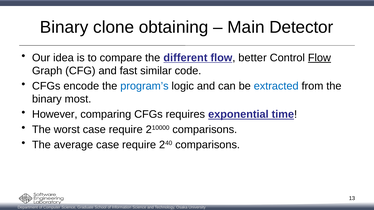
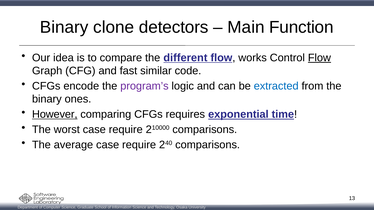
obtaining: obtaining -> detectors (174, 27)
Detector: Detector -> Function (301, 27)
better: better -> works (253, 58)
program’s colour: blue -> purple (144, 86)
most: most -> ones (78, 99)
However underline: none -> present (55, 115)
